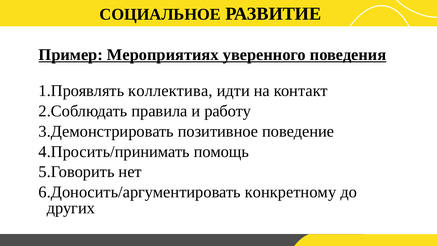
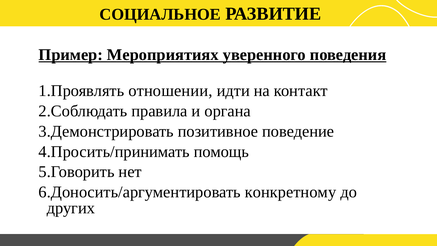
коллектива: коллектива -> отношении (170, 91)
работу: работу -> органа (228, 111)
